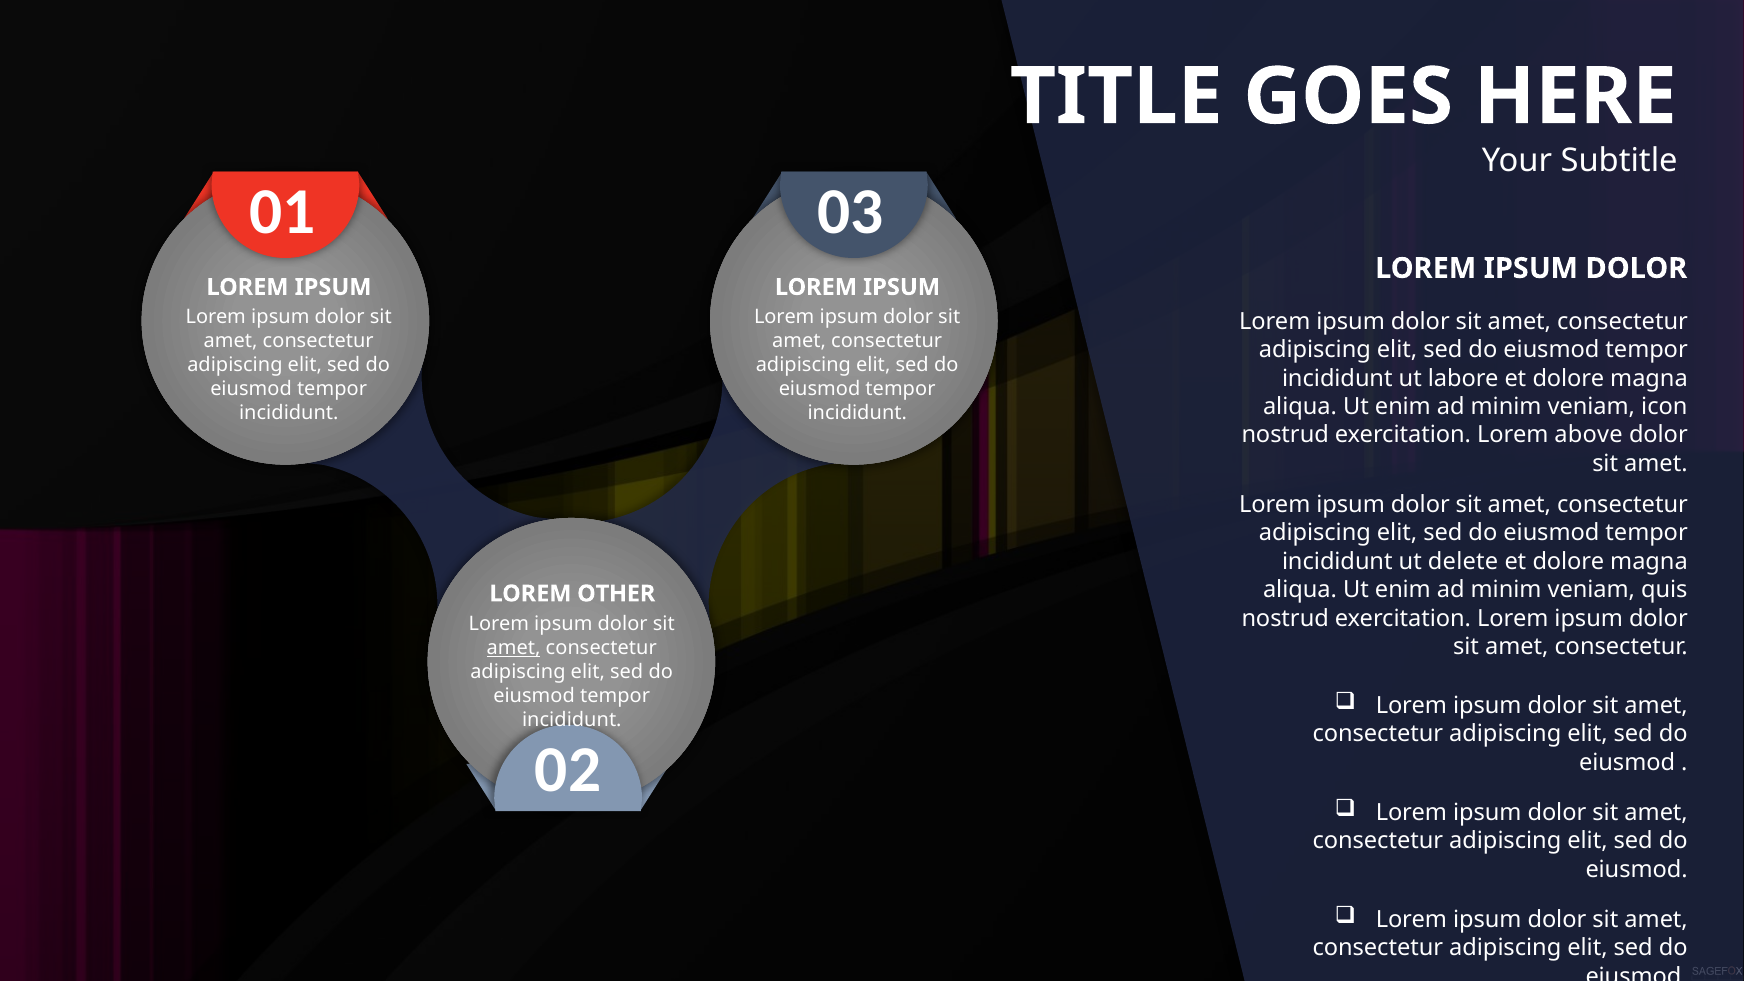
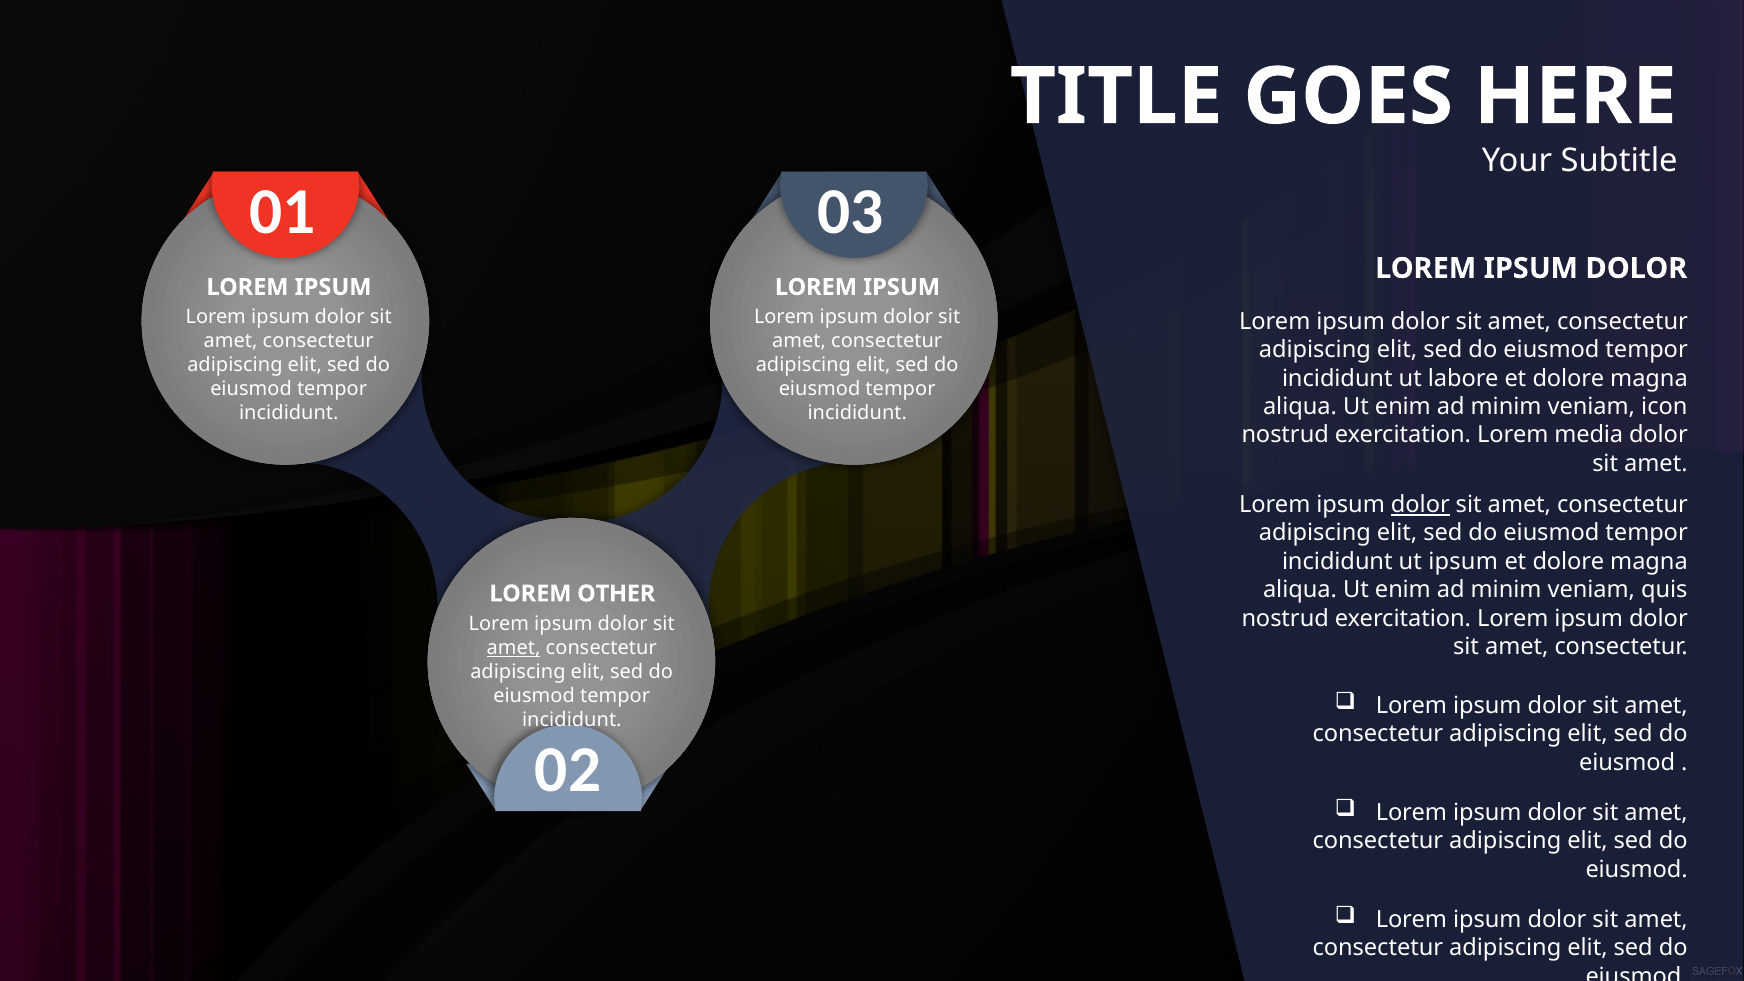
above: above -> media (1589, 435)
dolor underline: none -> present (1420, 505)
ut delete: delete -> ipsum (1463, 562)
